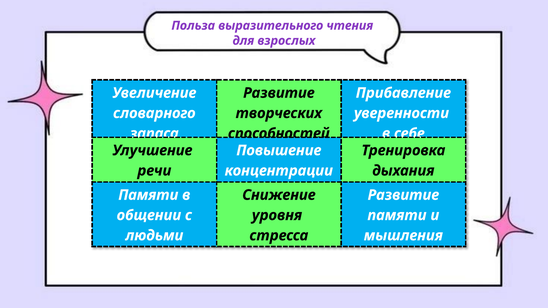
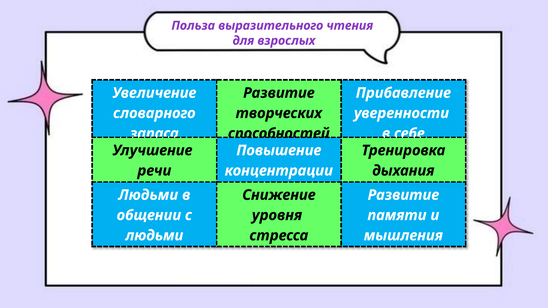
Памяти: Памяти -> Людьми (148, 195)
